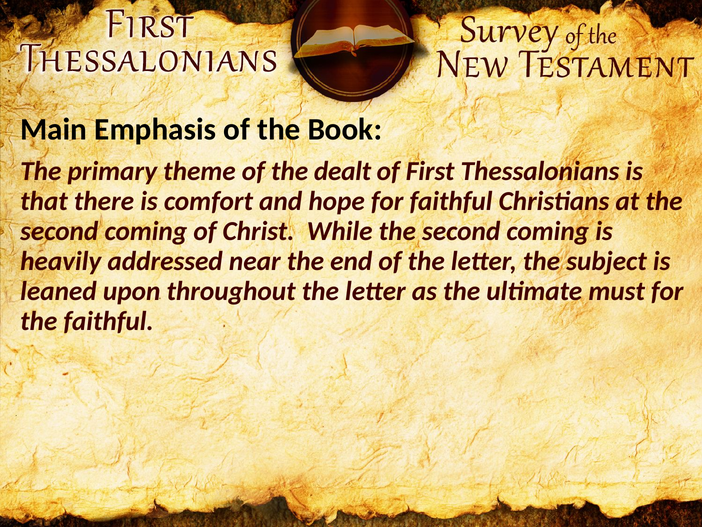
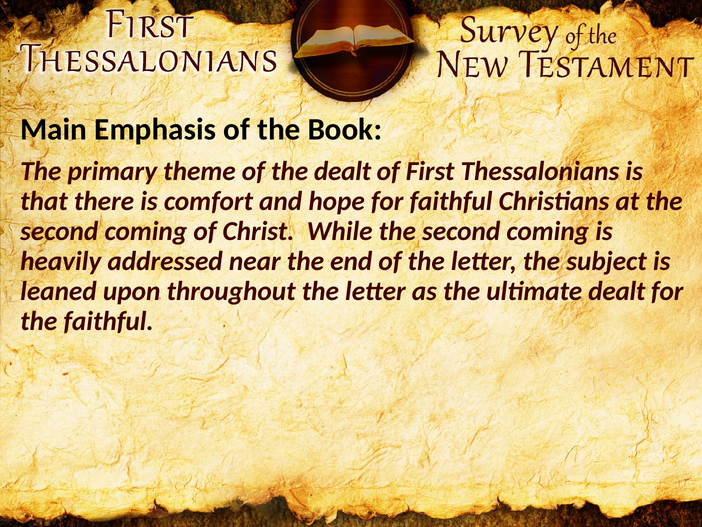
ultimate must: must -> dealt (617, 291)
